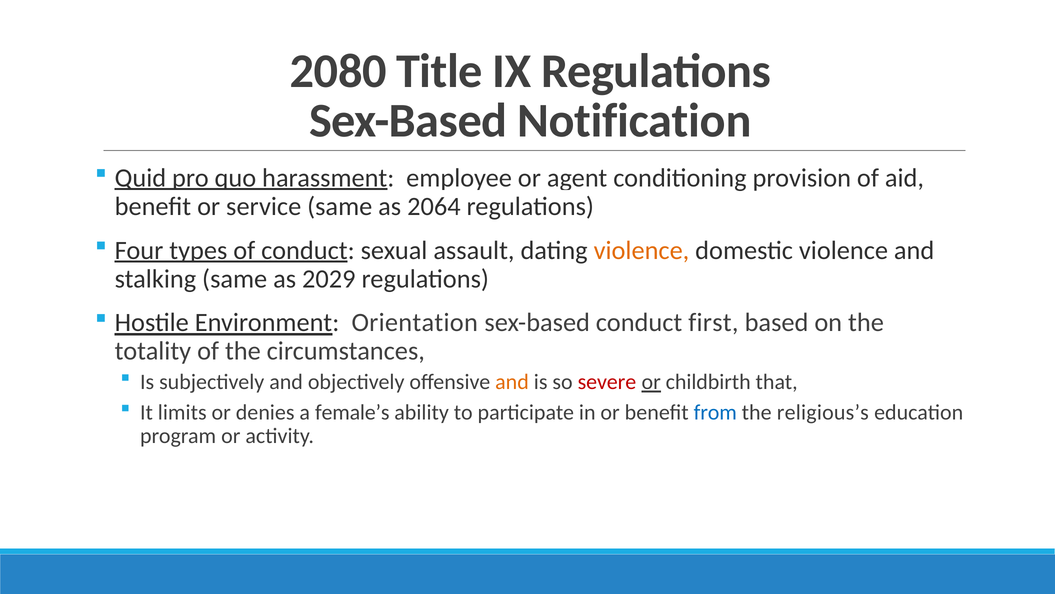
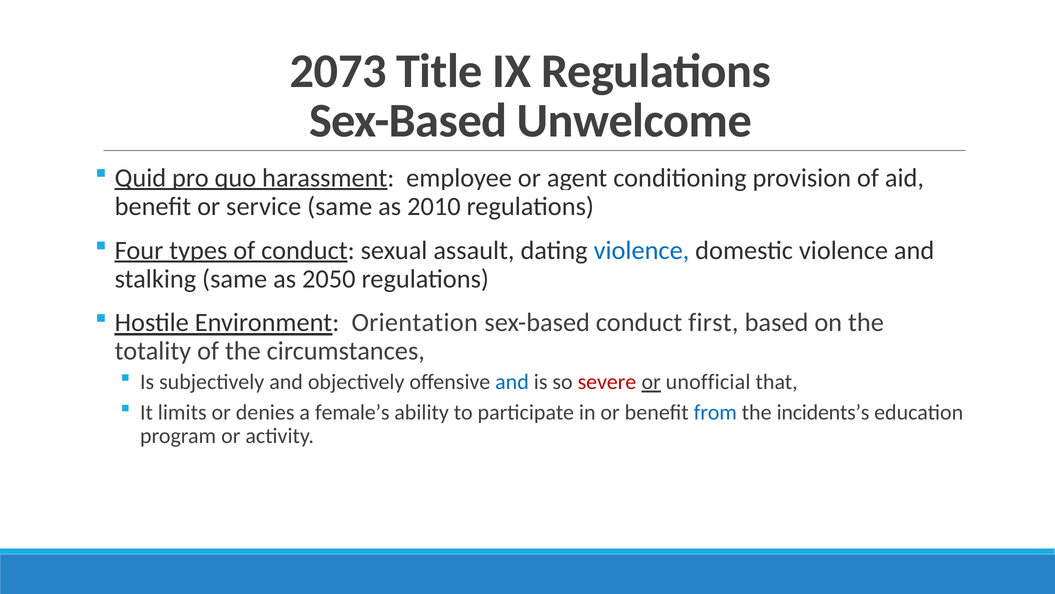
2080: 2080 -> 2073 (338, 71)
Notification: Notification -> Unwelcome (634, 121)
2064: 2064 -> 2010 (434, 206)
violence colour: orange -> blue (641, 250)
2029: 2029 -> 2050 (329, 279)
and colour: orange -> blue (512, 381)
childbirth: childbirth -> unofficial (708, 381)
religious’s: religious’s -> incidents’s (823, 412)
